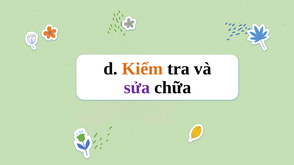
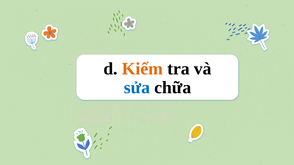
sửa colour: purple -> blue (137, 88)
